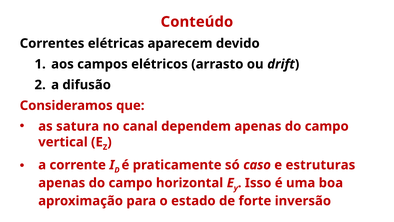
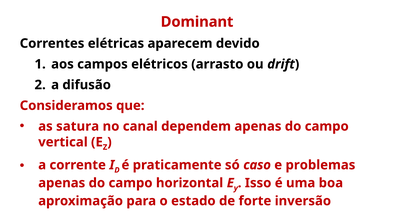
Conteúdo: Conteúdo -> Dominant (197, 22)
estruturas: estruturas -> problemas (320, 165)
